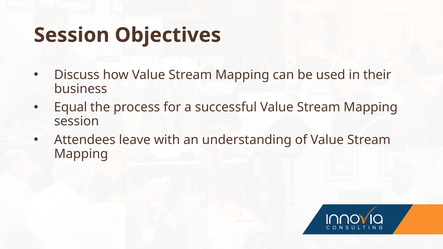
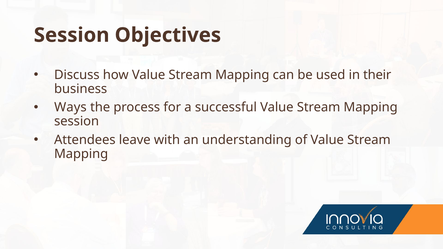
Equal: Equal -> Ways (70, 107)
